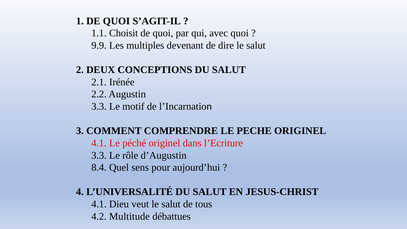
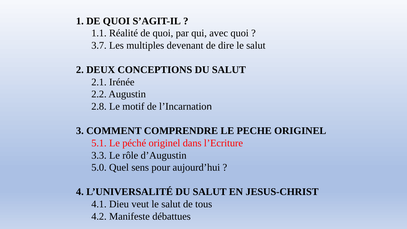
Choisit: Choisit -> Réalité (124, 33)
9.9: 9.9 -> 3.7 (99, 45)
3.3: 3.3 -> 2.8 (99, 106)
4.1: 4.1 -> 5.1 (99, 143)
8.4: 8.4 -> 5.0 (99, 167)
Multitude: Multitude -> Manifeste (129, 216)
